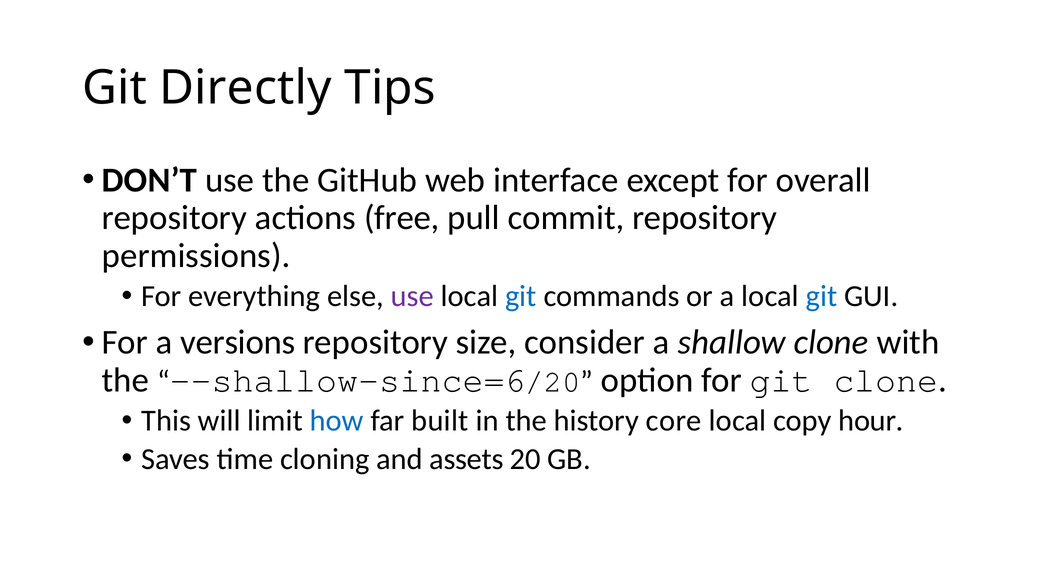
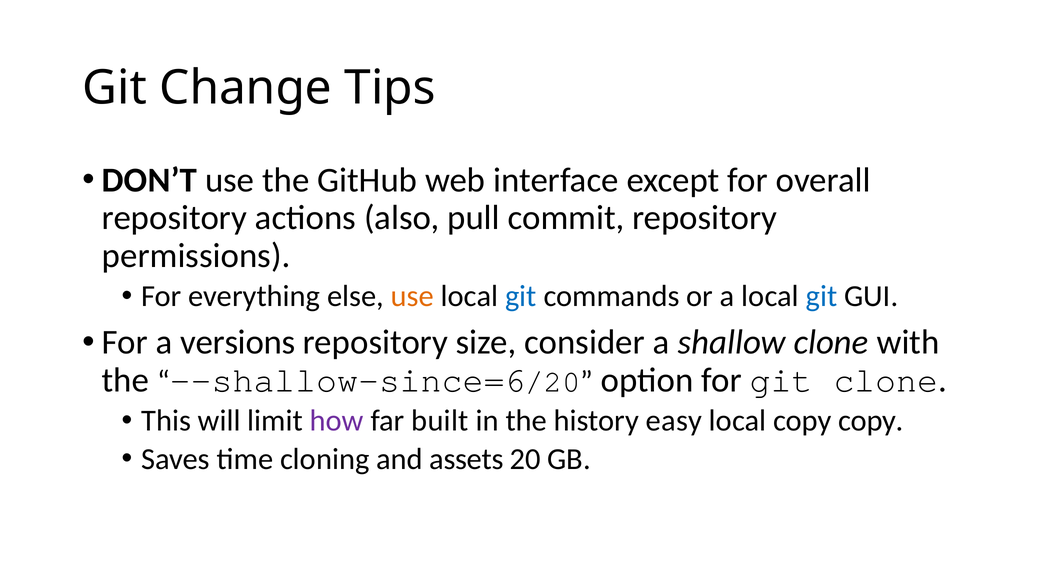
Directly: Directly -> Change (246, 88)
free: free -> also (402, 218)
use colour: purple -> orange (412, 296)
how colour: blue -> purple (337, 421)
core: core -> easy (674, 421)
copy hour: hour -> copy (871, 421)
